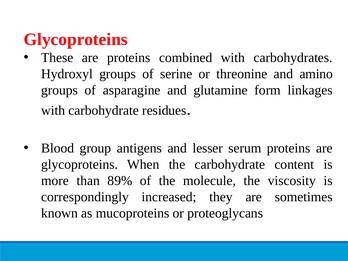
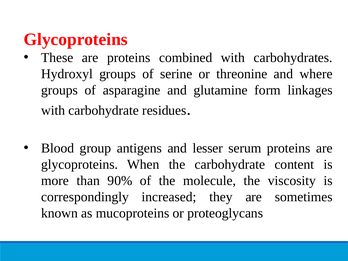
amino: amino -> where (316, 74)
89%: 89% -> 90% (120, 181)
